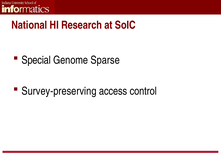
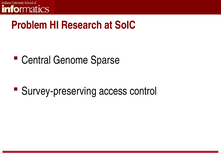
National: National -> Problem (29, 25)
Special: Special -> Central (36, 60)
